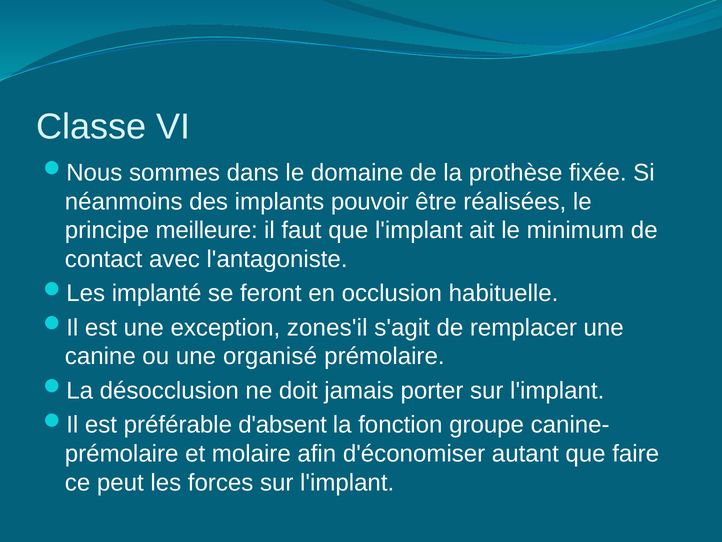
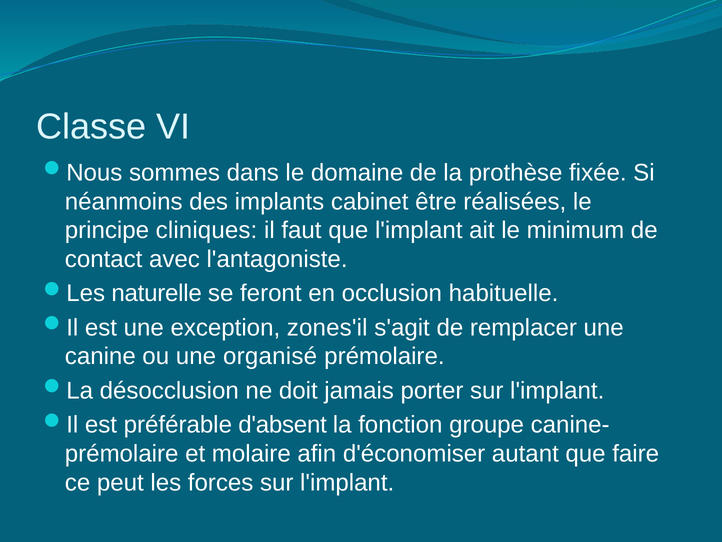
pouvoir: pouvoir -> cabinet (370, 201)
meilleure: meilleure -> cliniques (207, 230)
implanté: implanté -> naturelle (157, 293)
